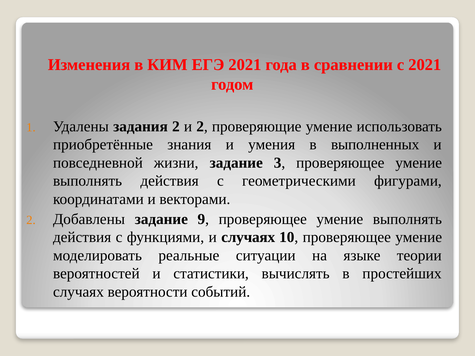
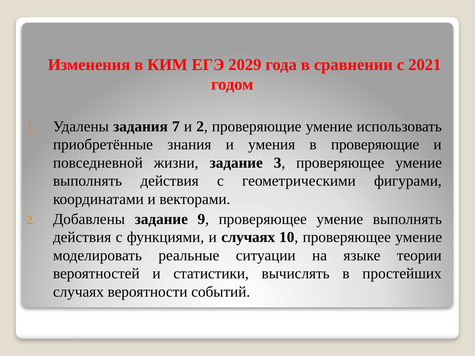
ЕГЭ 2021: 2021 -> 2029 (245, 65)
задания 2: 2 -> 7 (176, 127)
в выполненных: выполненных -> проверяющие (375, 145)
